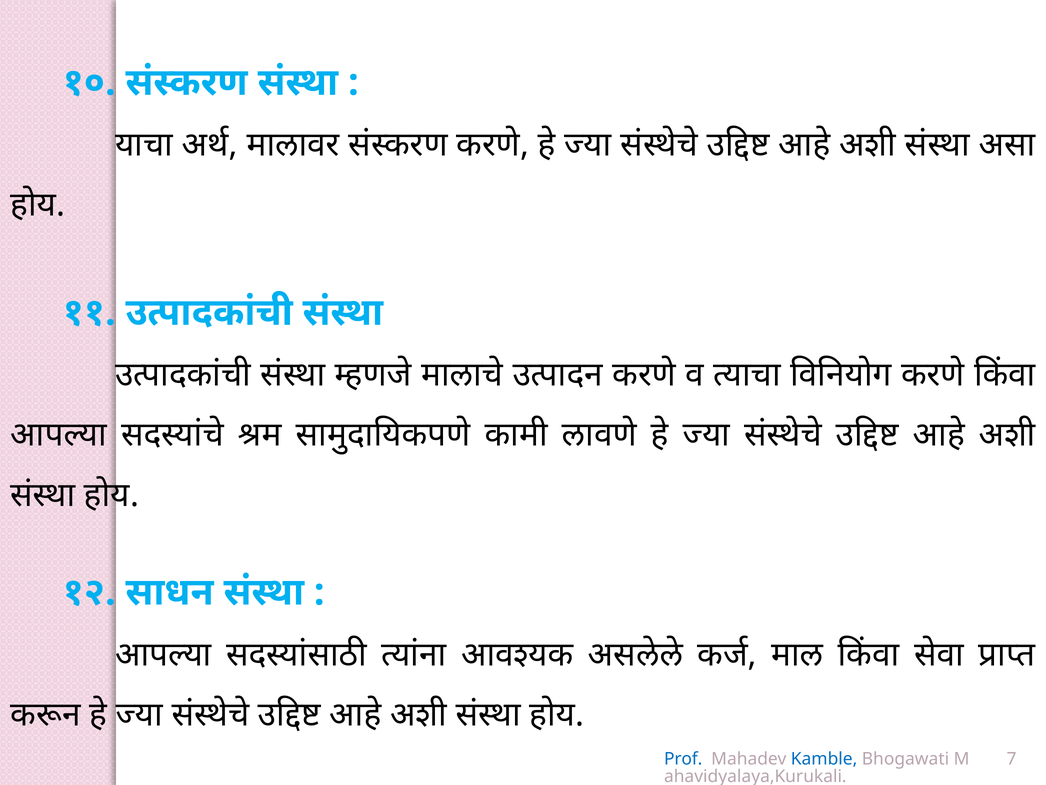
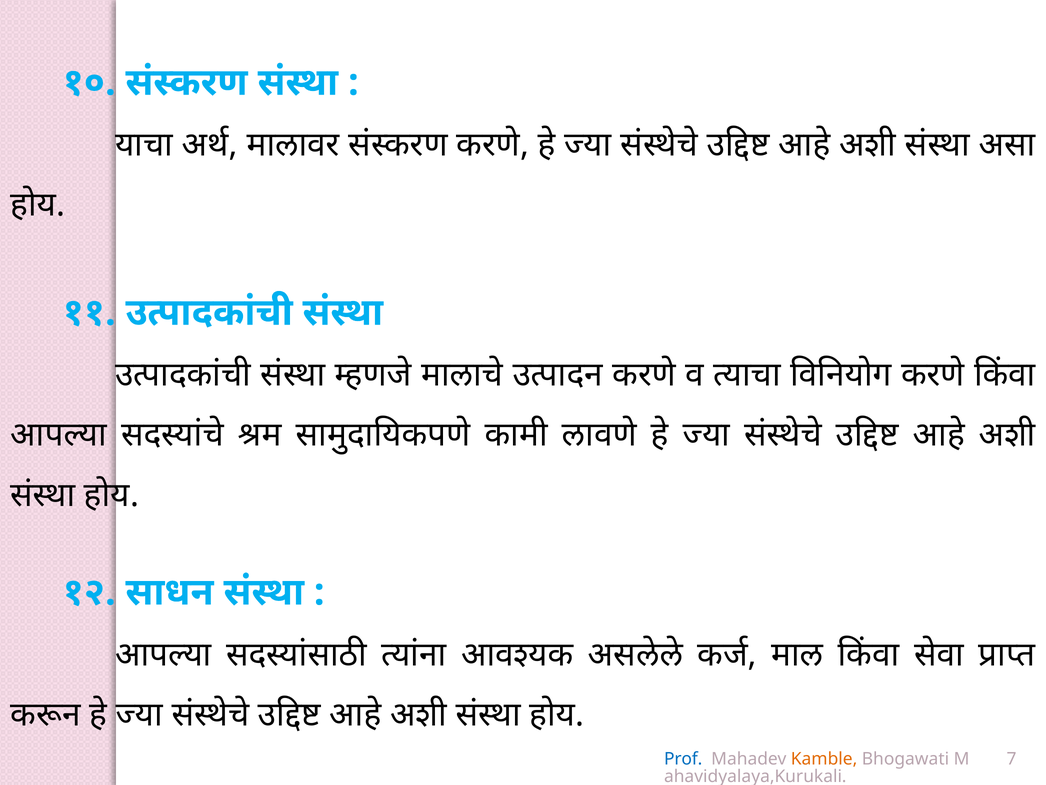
Kamble colour: blue -> orange (824, 759)
